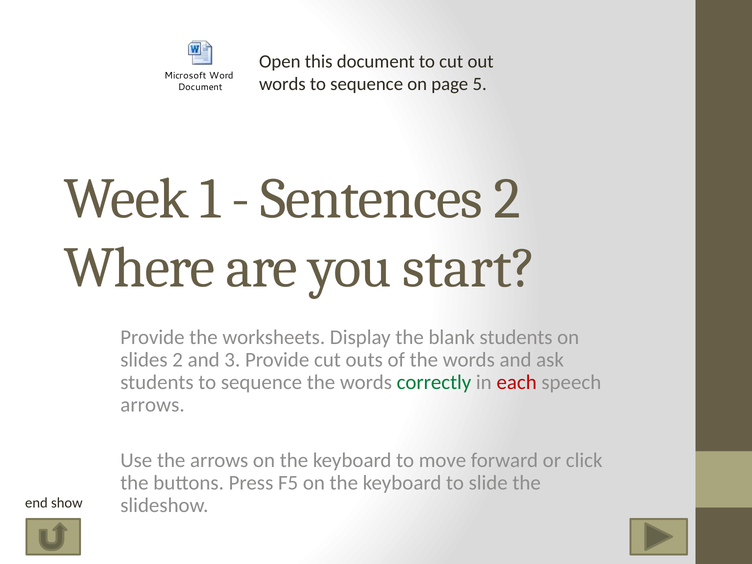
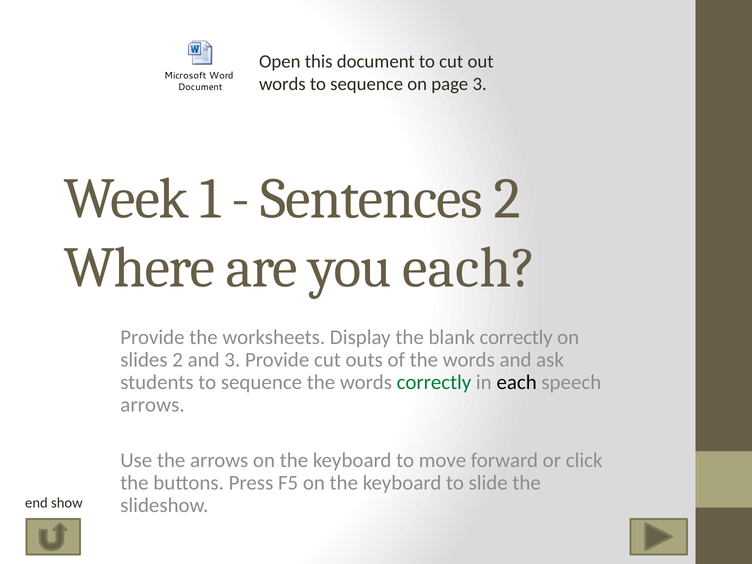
page 5: 5 -> 3 (480, 84)
you start: start -> each (469, 268)
blank students: students -> correctly (516, 337)
each colour: red -> black (517, 382)
